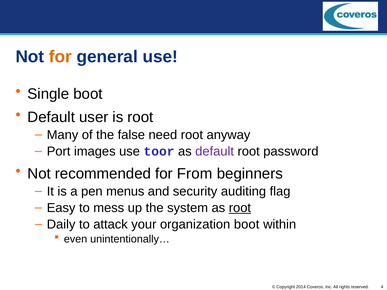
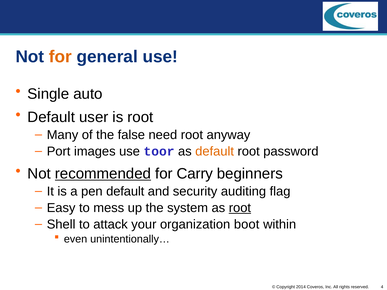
Single boot: boot -> auto (88, 94)
default colour: purple -> orange (215, 152)
recommended underline: none -> present (103, 174)
From: From -> Carry (195, 174)
pen menus: menus -> default (125, 191)
Daily: Daily -> Shell (61, 224)
